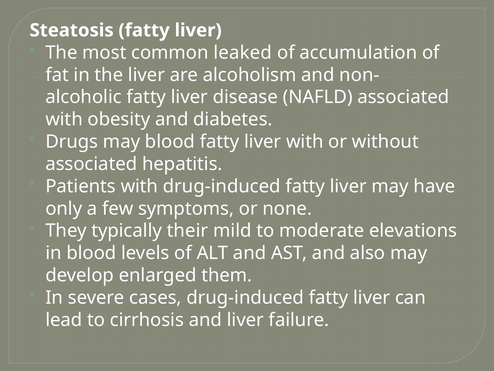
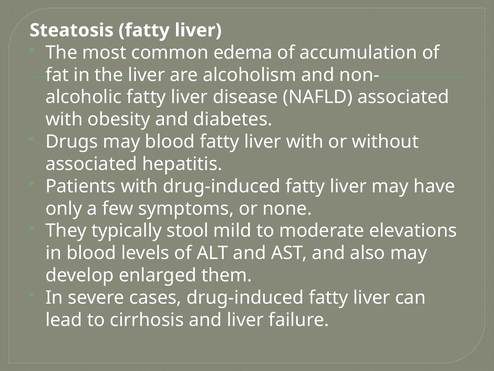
leaked: leaked -> edema (243, 53)
their: their -> stool (188, 231)
